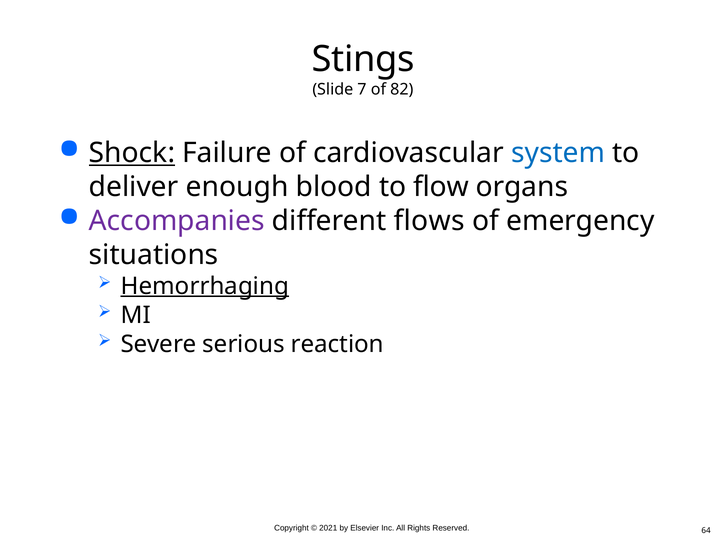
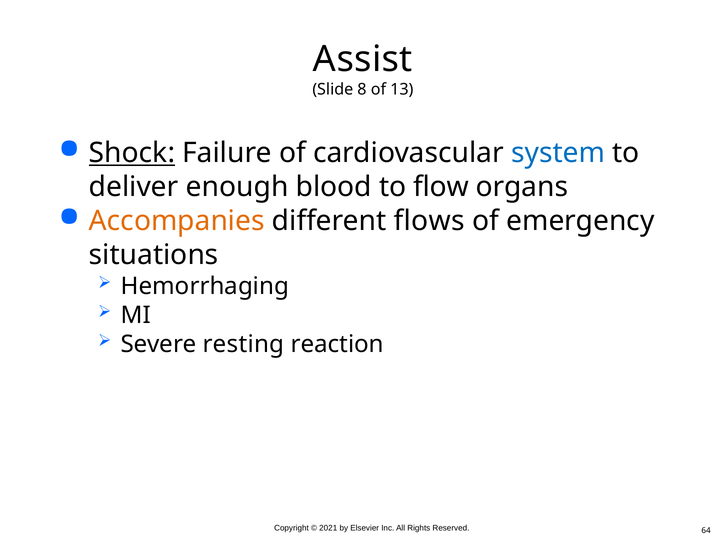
Stings: Stings -> Assist (363, 59)
7: 7 -> 8 (362, 89)
82: 82 -> 13 (402, 89)
Accompanies colour: purple -> orange (177, 221)
Hemorrhaging underline: present -> none (205, 286)
serious: serious -> resting (243, 344)
